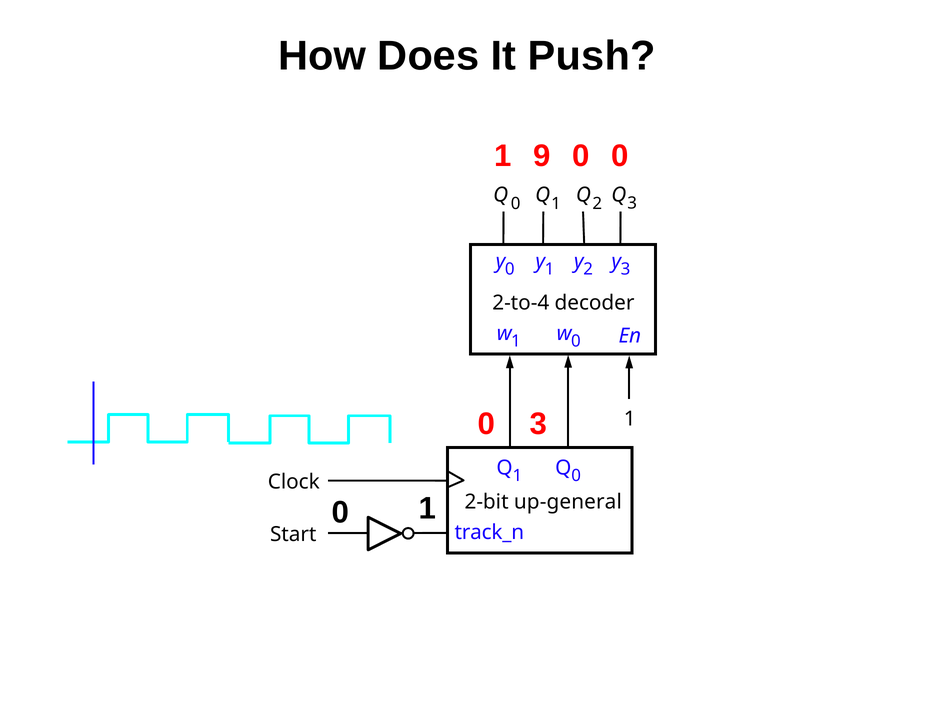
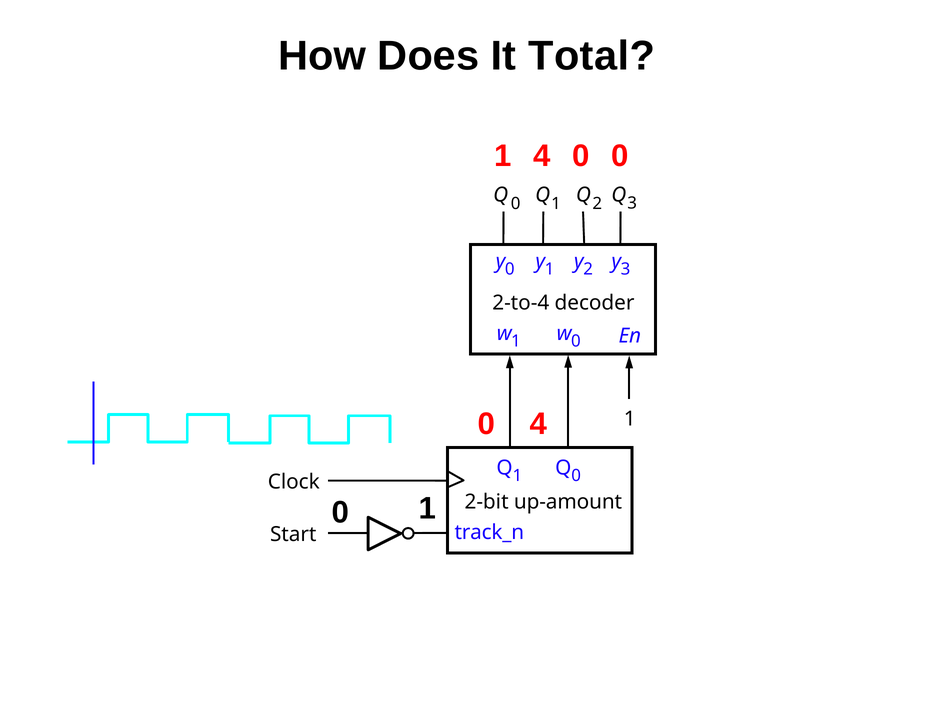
Push: Push -> Total (592, 56)
1 9: 9 -> 4 (542, 156)
0 3: 3 -> 4 (539, 424)
up-general: up-general -> up-amount (568, 502)
